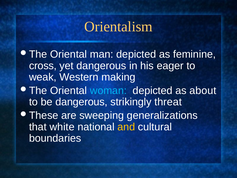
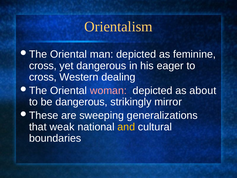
weak: weak -> cross (43, 77)
making: making -> dealing (118, 77)
woman colour: light blue -> pink (108, 90)
threat: threat -> mirror (168, 102)
white: white -> weak (62, 127)
